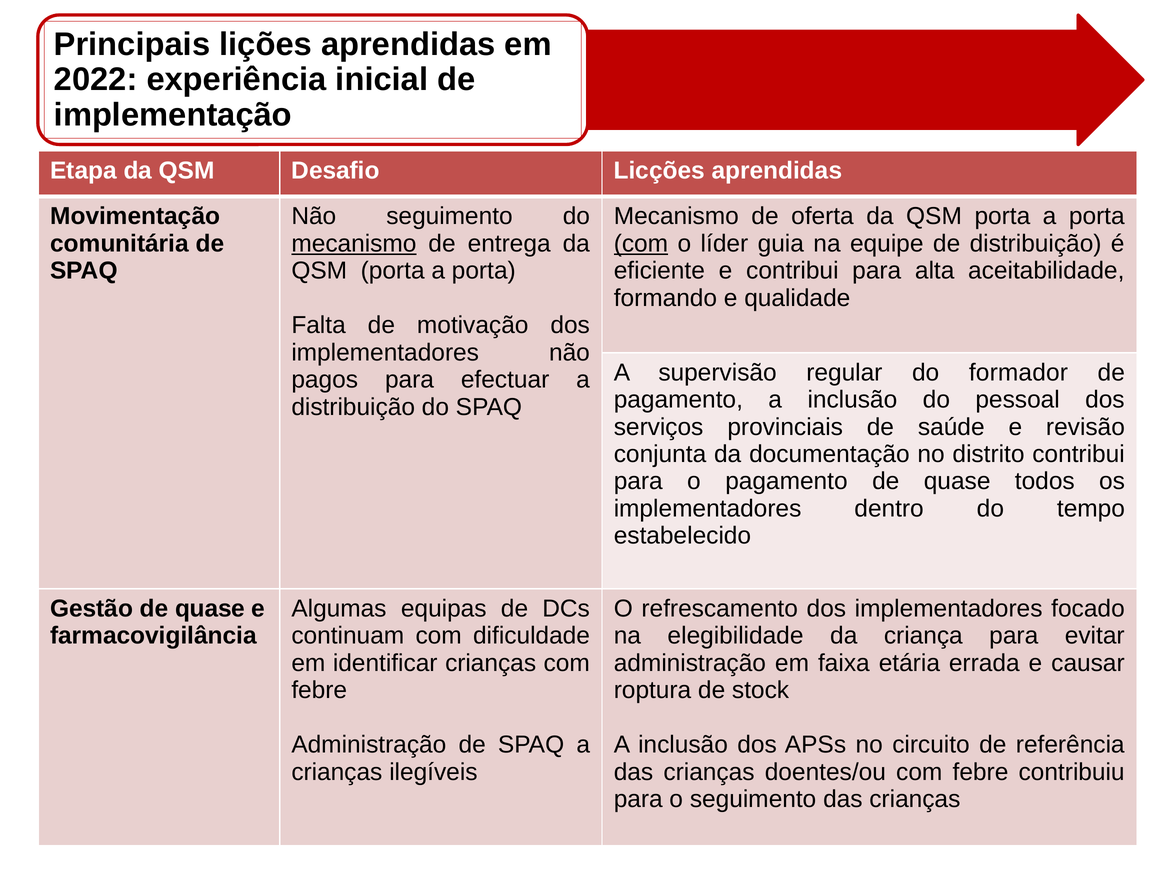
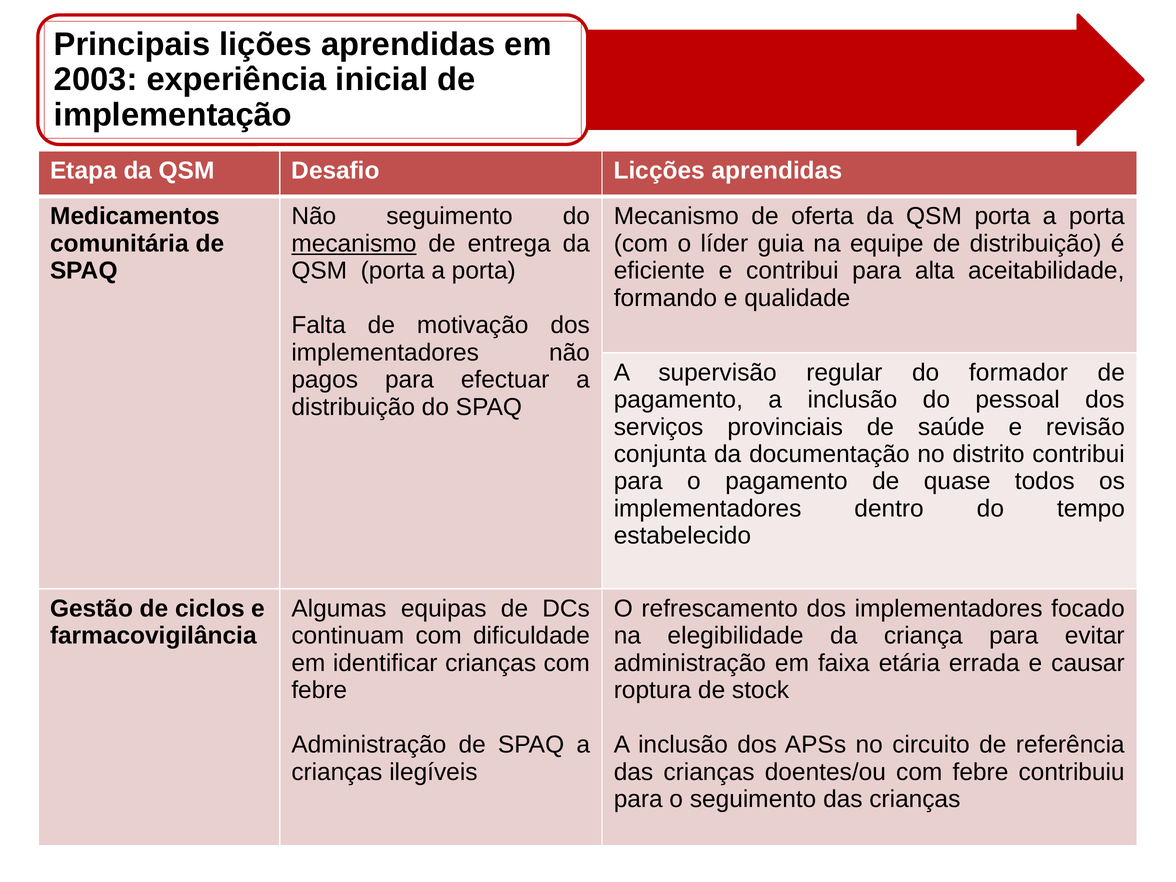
2022: 2022 -> 2003 (96, 80)
Movimentação: Movimentação -> Medicamentos (135, 216)
com underline: present -> none (641, 244)
Gestão de quase: quase -> ciclos (210, 609)
